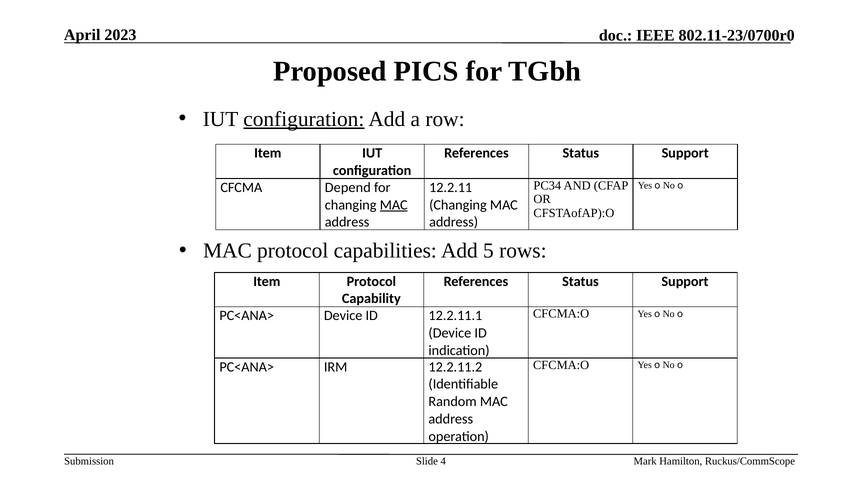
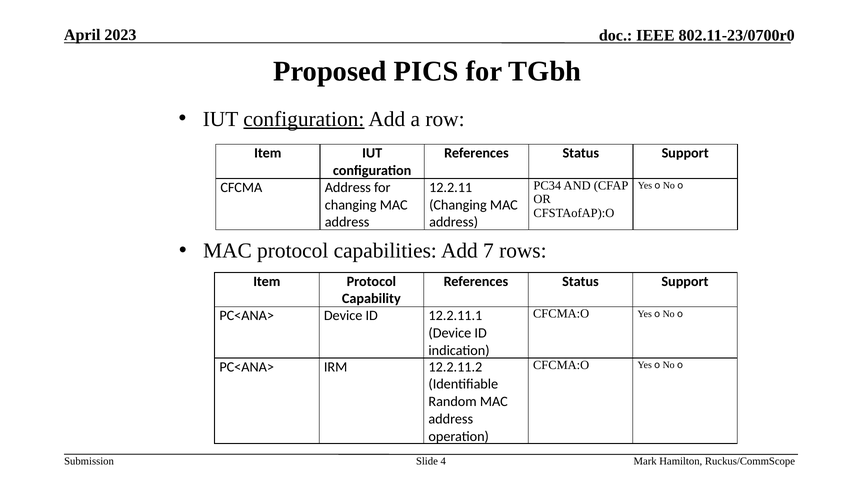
CFCMA Depend: Depend -> Address (348, 187)
MAC underline: present -> none (394, 205)
5: 5 -> 7 (488, 251)
